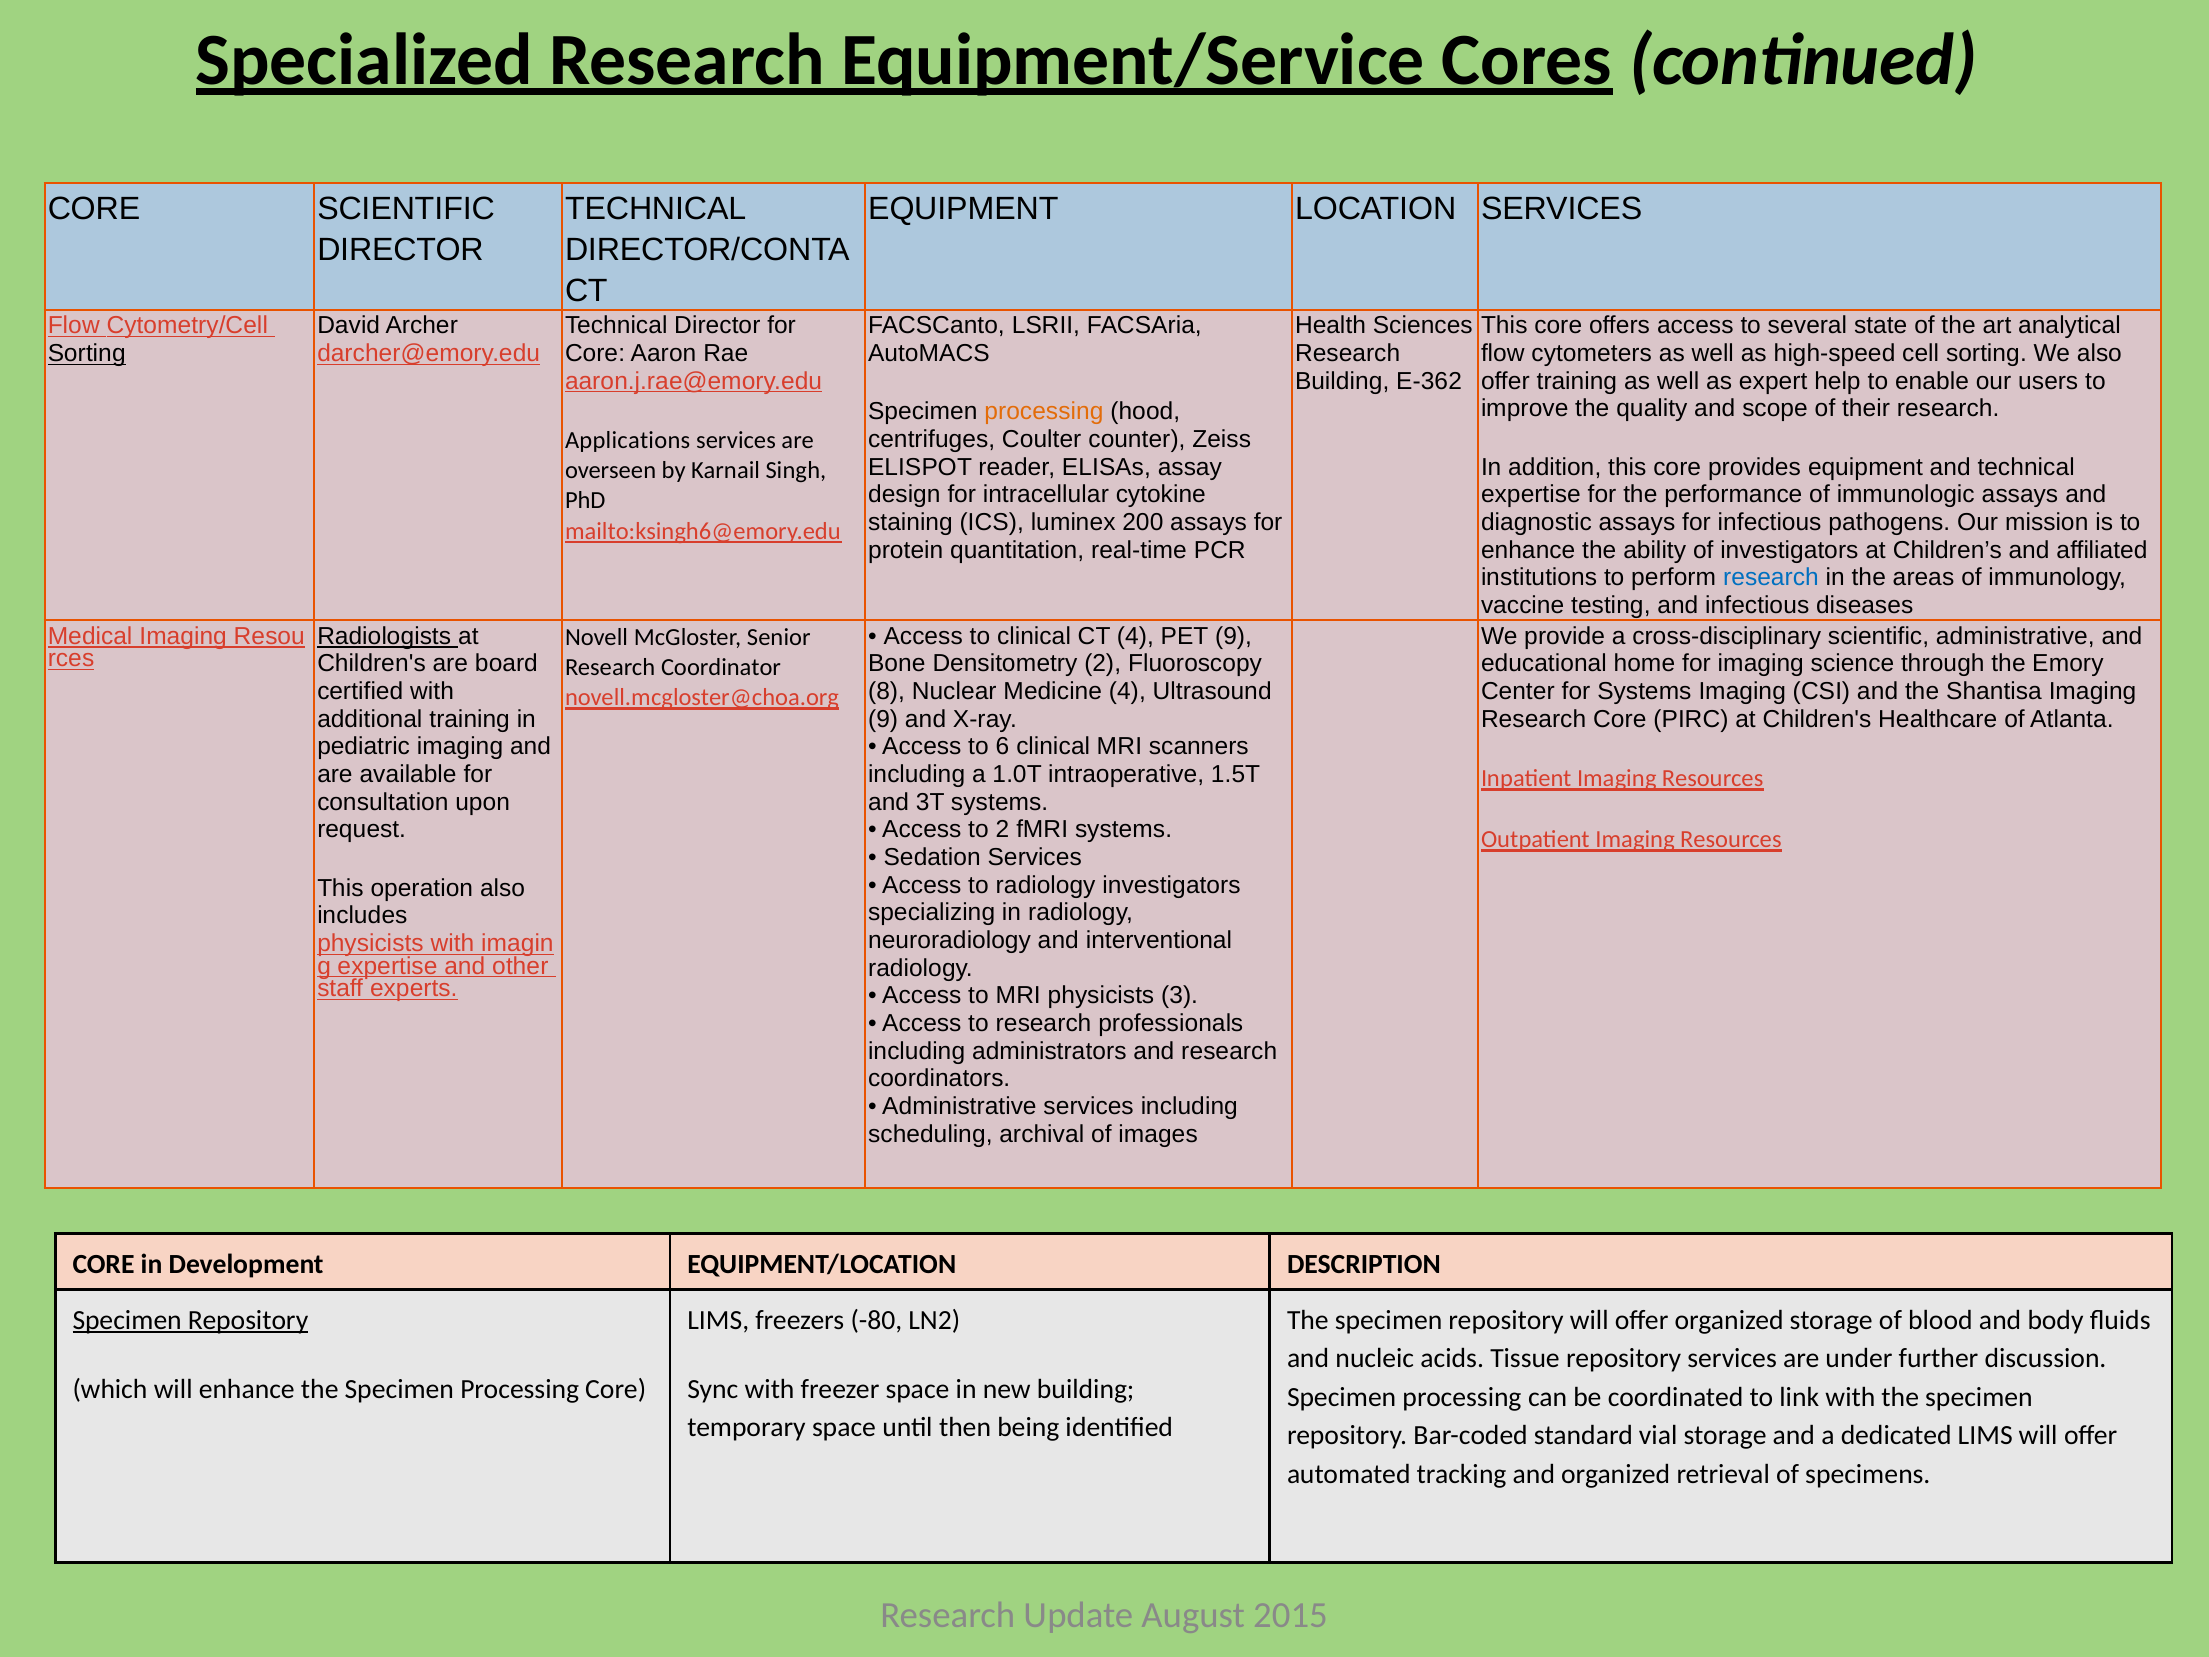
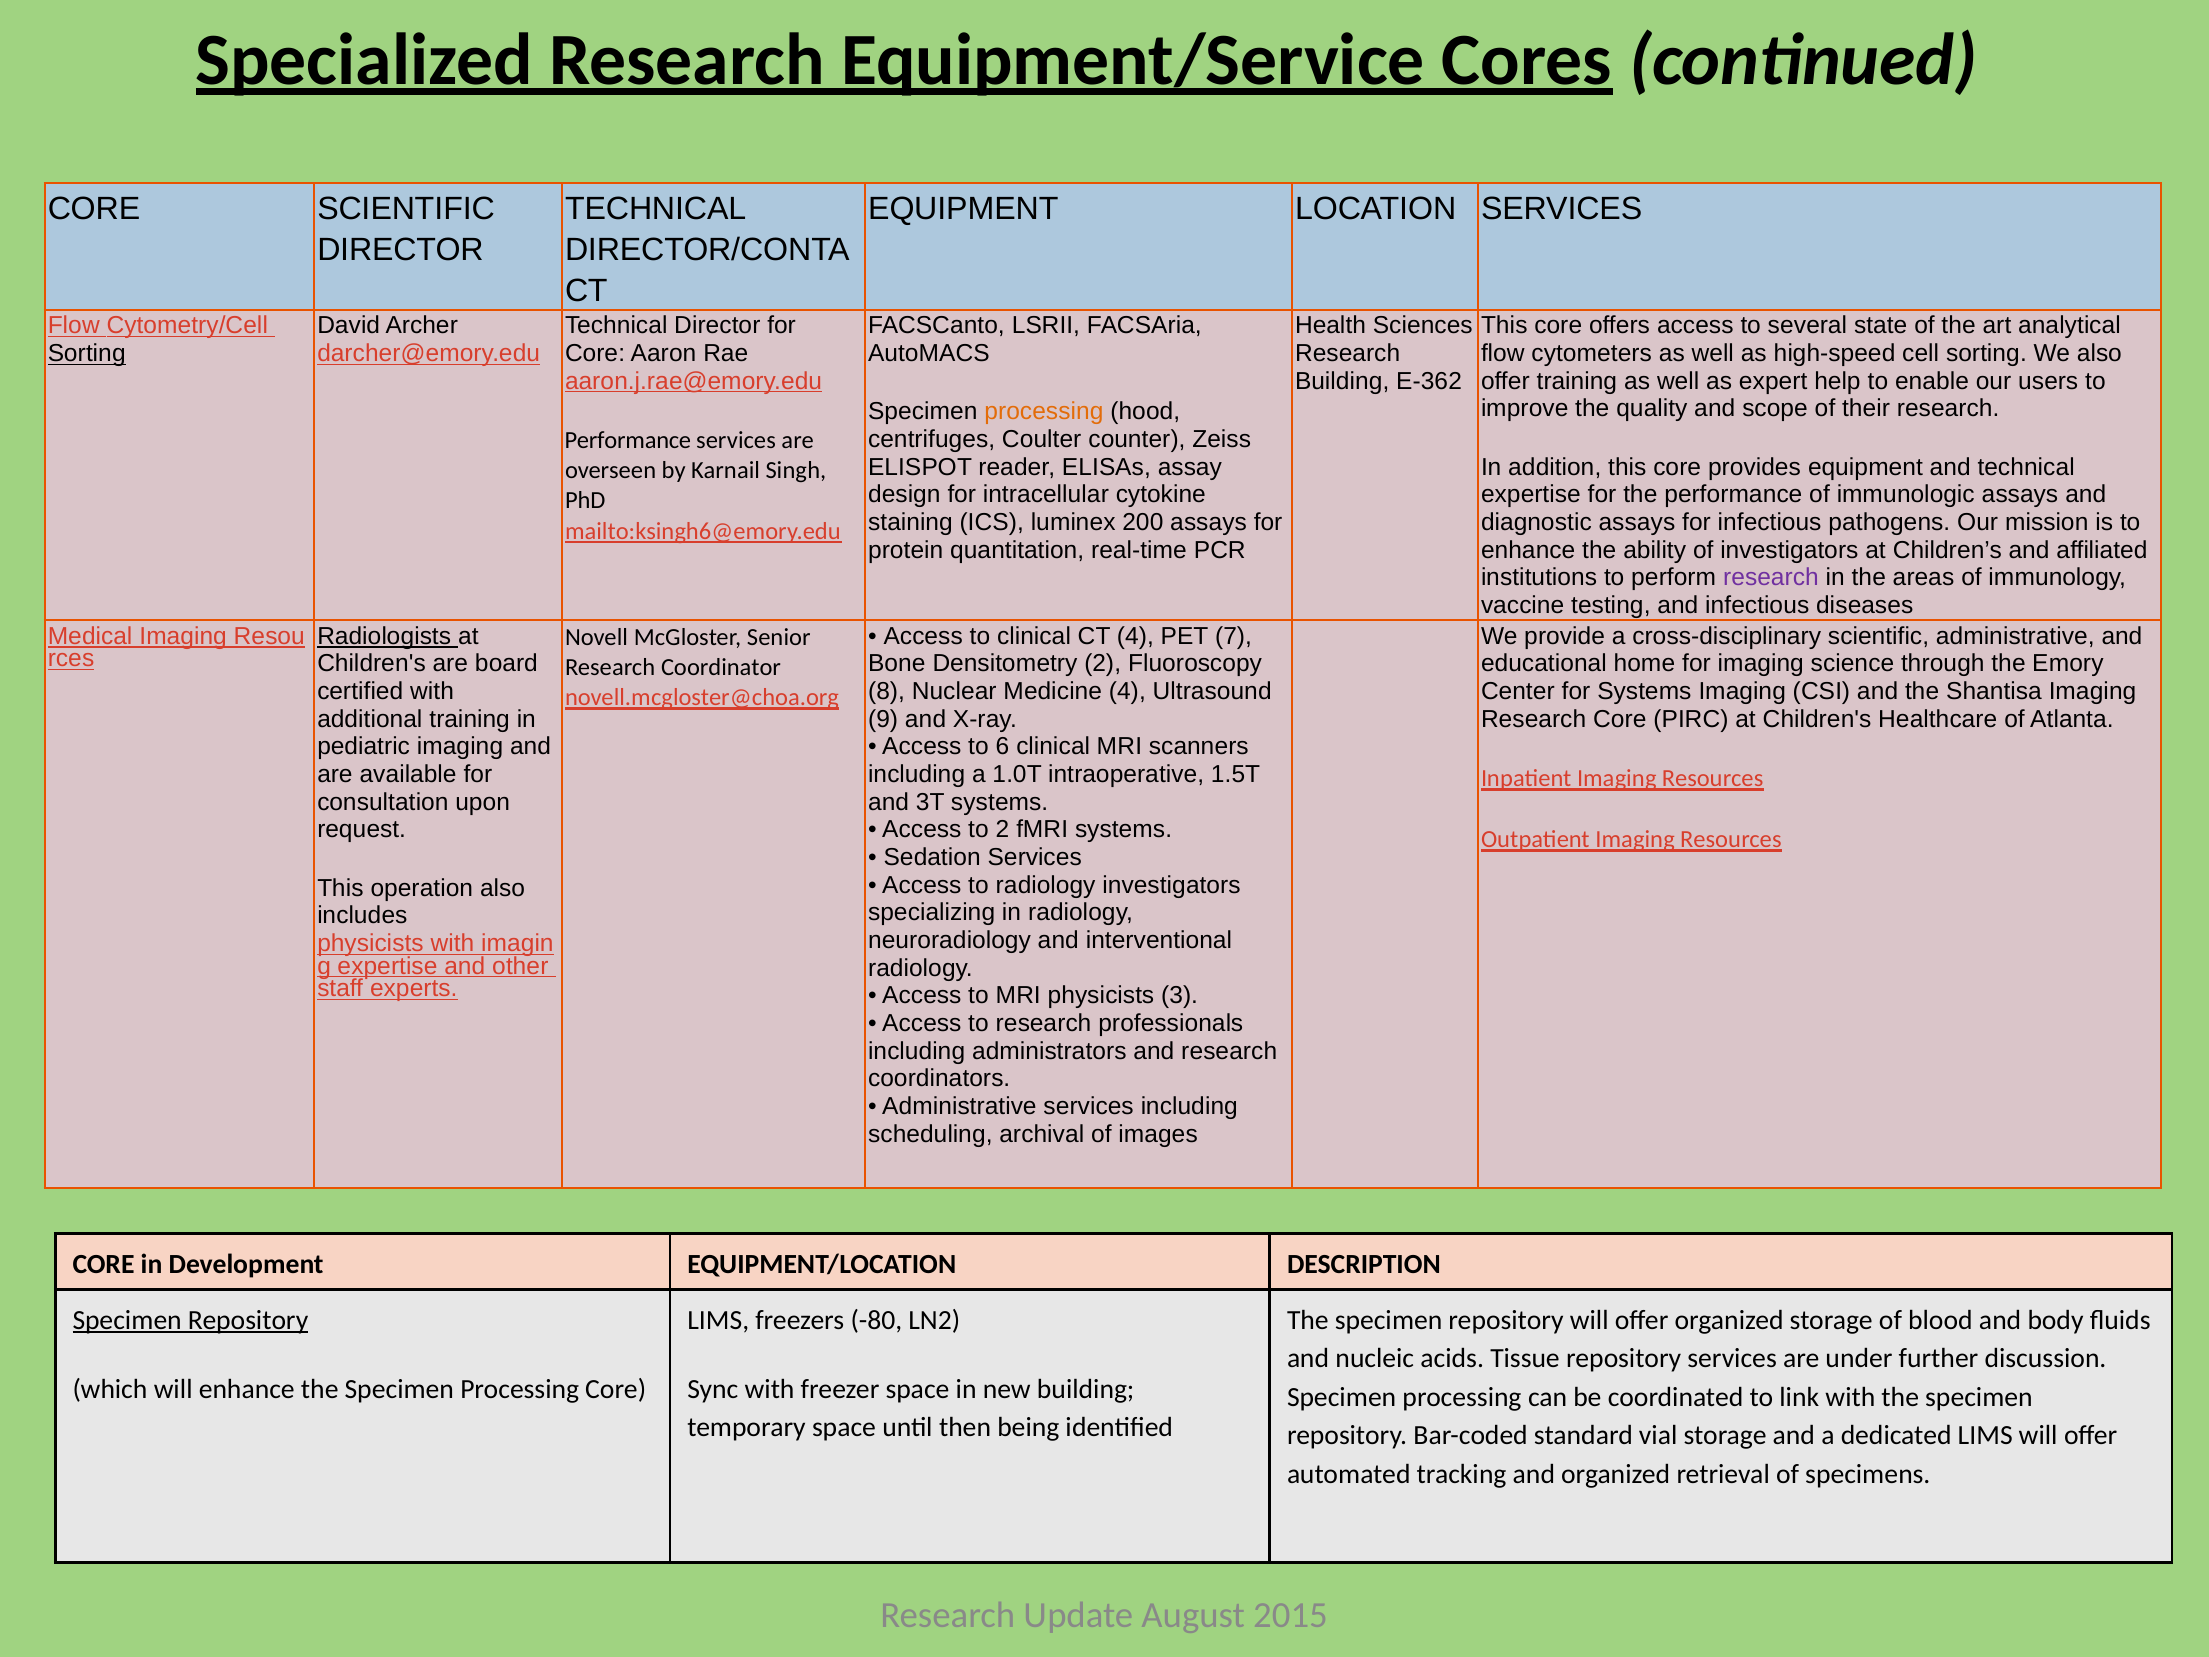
Applications: Applications -> Performance (628, 440)
research colour: blue -> purple (1771, 578)
PET 9: 9 -> 7 (1234, 636)
